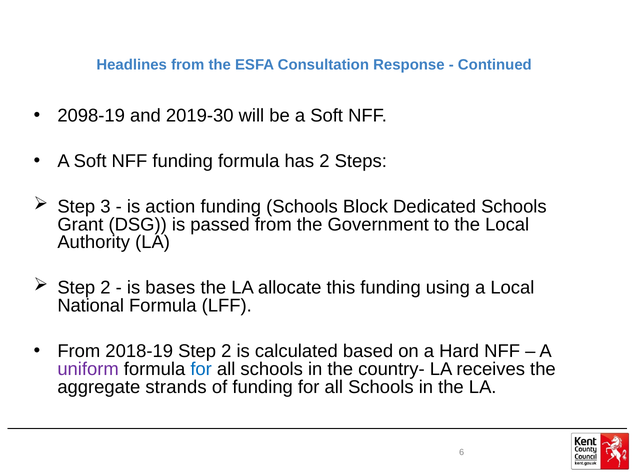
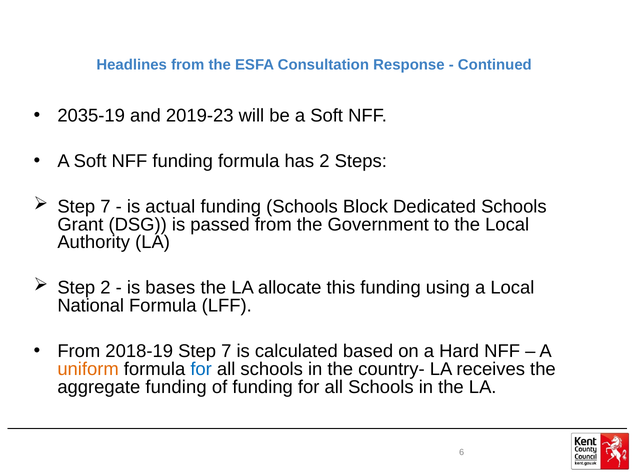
2098-19: 2098-19 -> 2035-19 (91, 116)
2019-30: 2019-30 -> 2019-23 (200, 116)
3: 3 -> 7 (105, 207)
action: action -> actual (170, 207)
2018-19 Step 2: 2 -> 7 (226, 351)
uniform colour: purple -> orange (88, 369)
aggregate strands: strands -> funding (176, 387)
